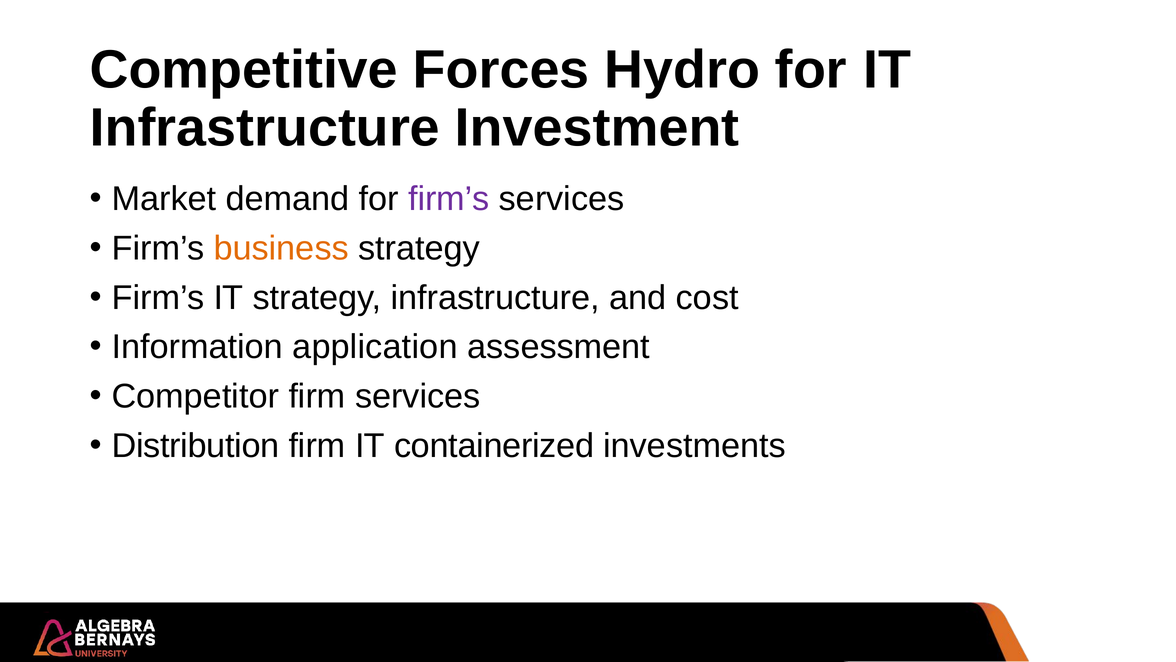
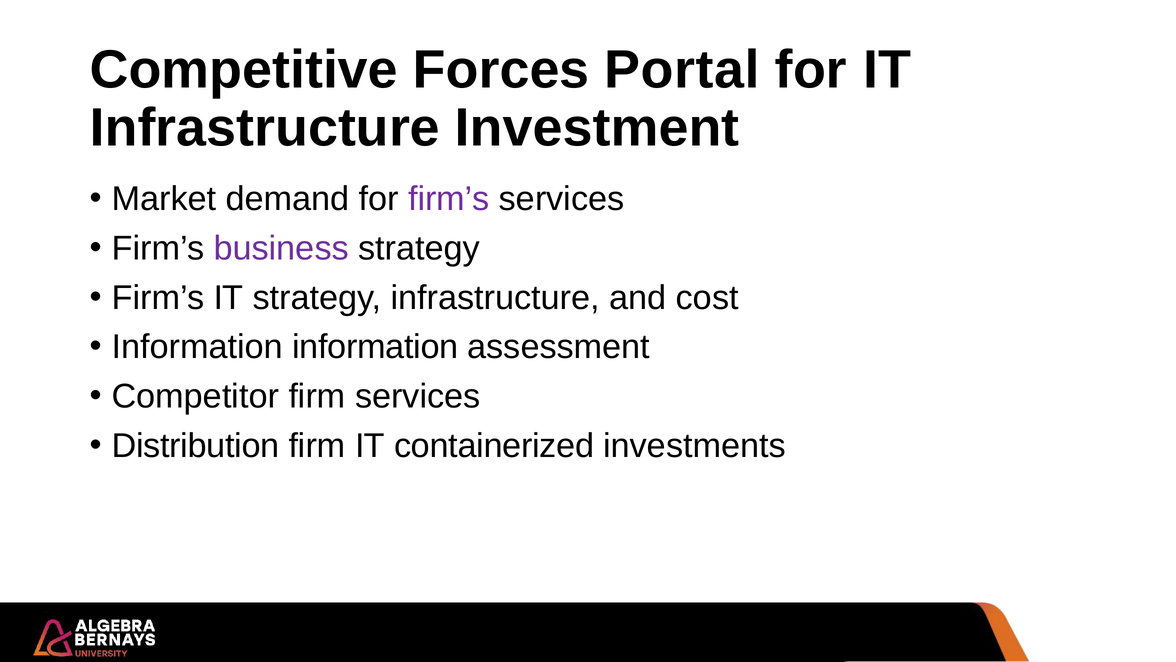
Hydro: Hydro -> Portal (682, 70)
business colour: orange -> purple (281, 248)
Information application: application -> information (375, 347)
